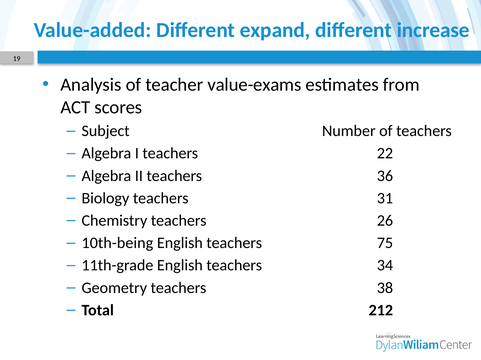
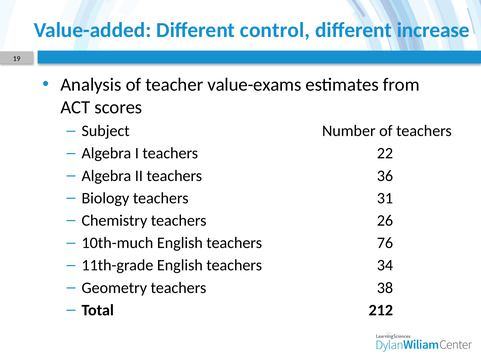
expand: expand -> control (275, 30)
10th-being: 10th-being -> 10th-much (117, 243)
75: 75 -> 76 (385, 243)
